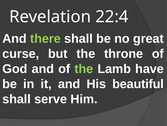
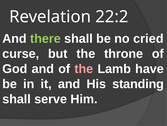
22:4: 22:4 -> 22:2 (112, 17)
great: great -> cried (148, 38)
the colour: light green -> pink (84, 68)
beautiful: beautiful -> standing (138, 84)
